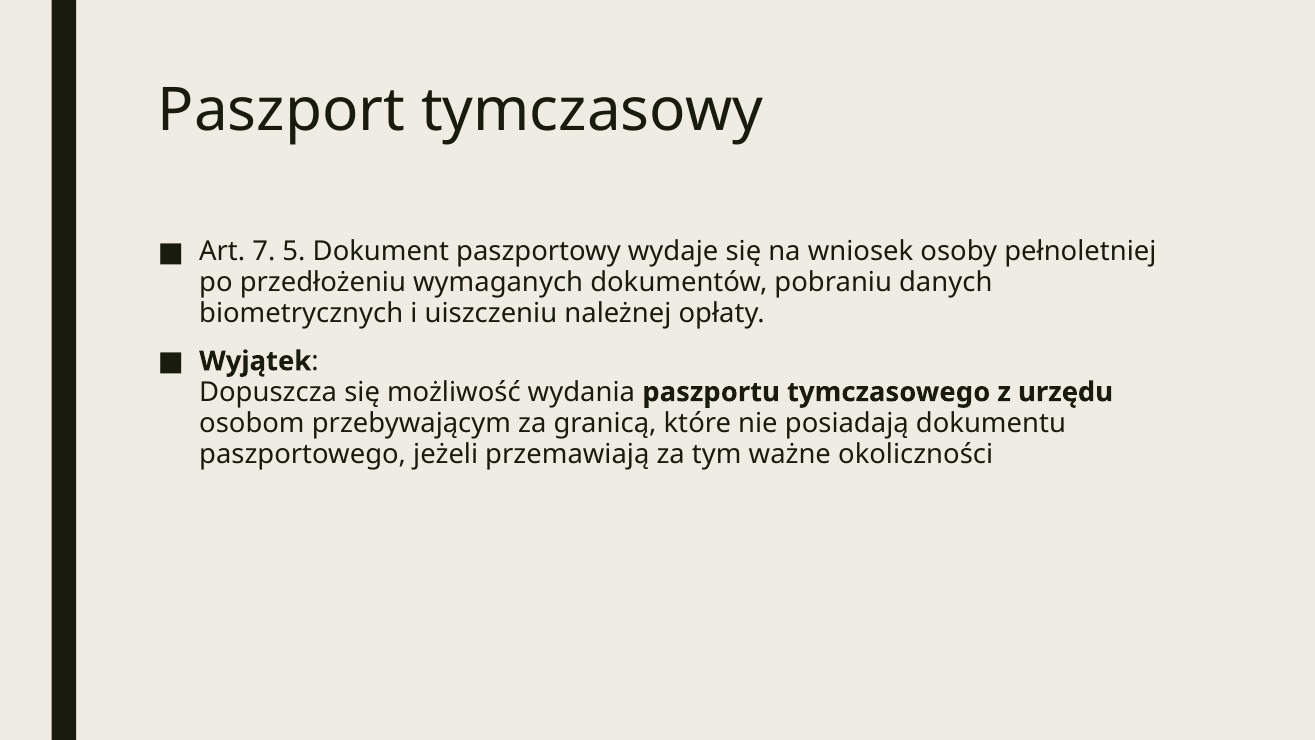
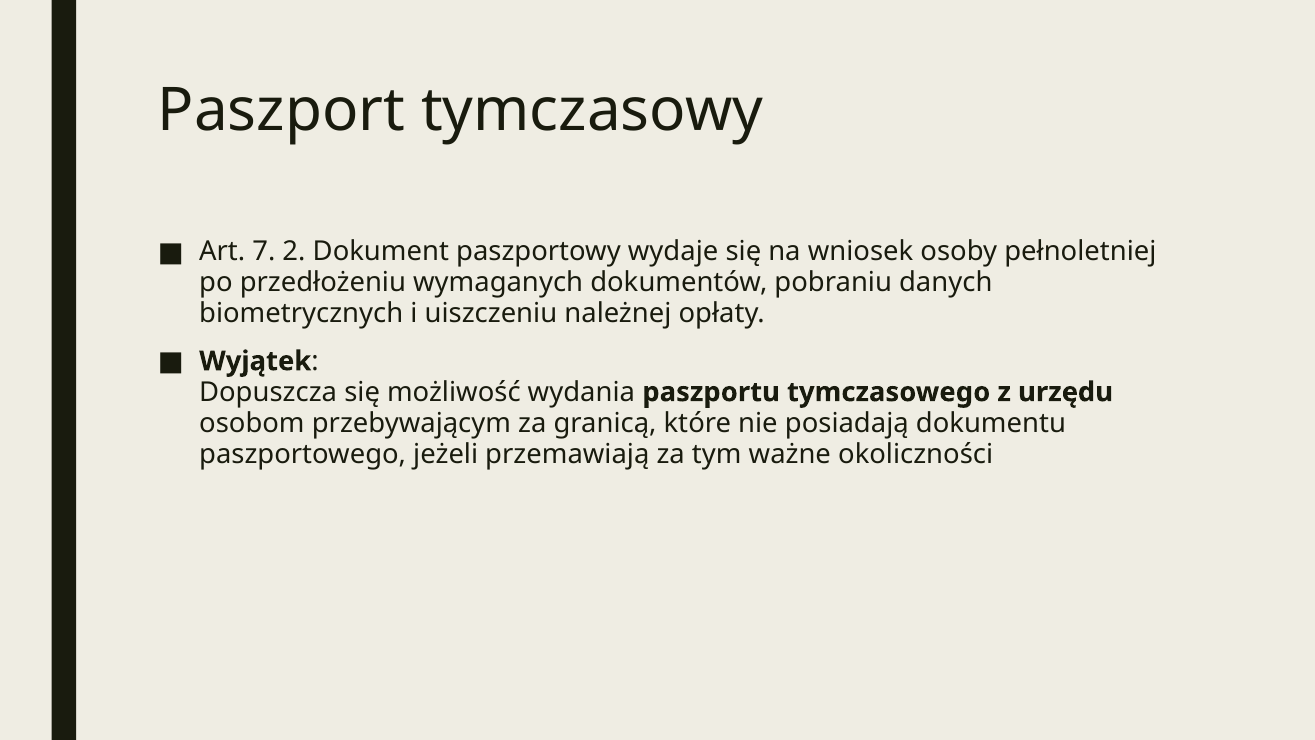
5: 5 -> 2 (294, 252)
